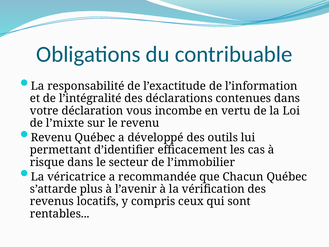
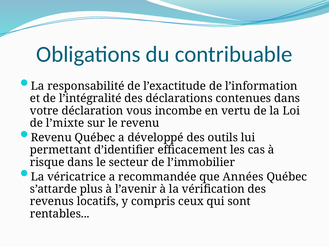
Chacun: Chacun -> Années (243, 177)
